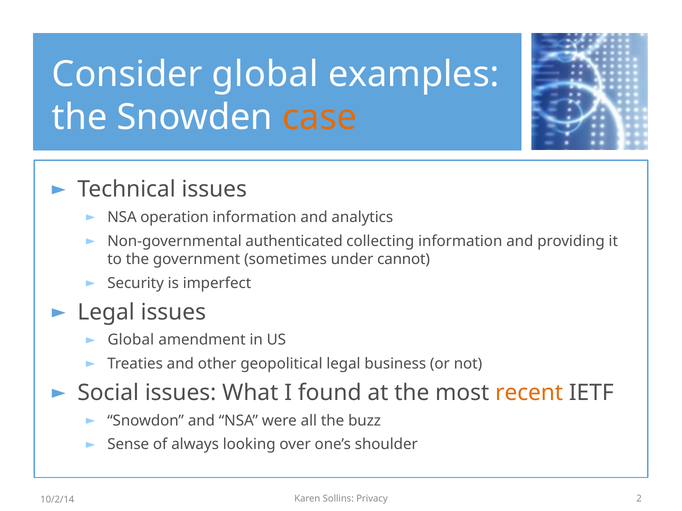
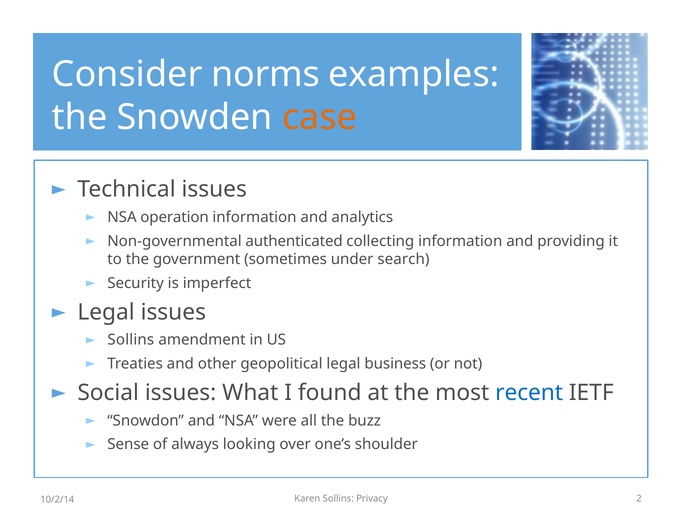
Consider global: global -> norms (266, 74)
cannot: cannot -> search (403, 260)
Global: Global -> Sollins (131, 340)
recent colour: orange -> blue (529, 393)
